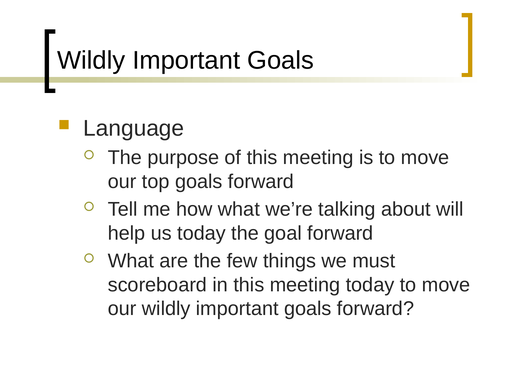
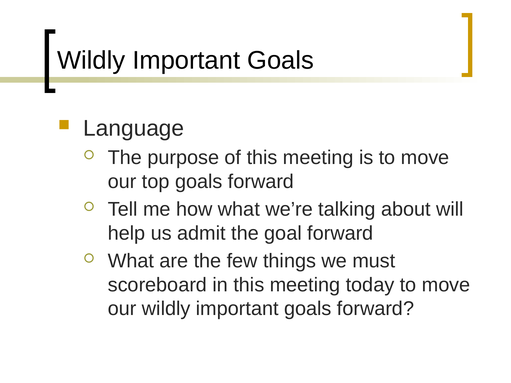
us today: today -> admit (202, 233)
